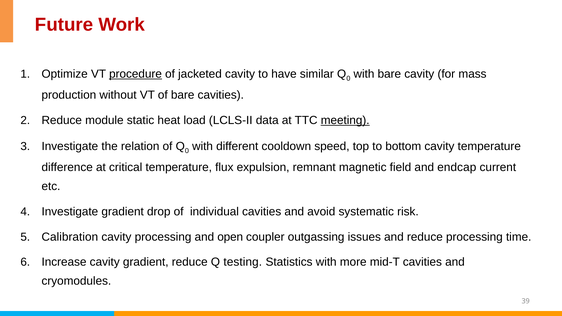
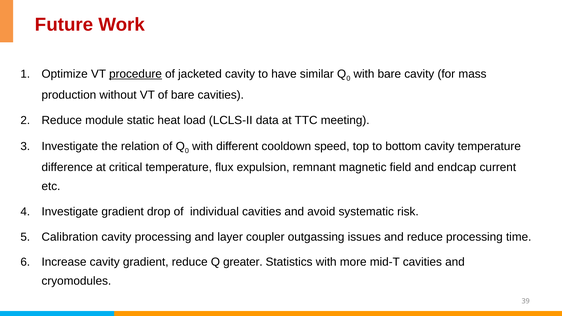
meeting underline: present -> none (345, 120)
open: open -> layer (230, 237)
testing: testing -> greater (243, 262)
